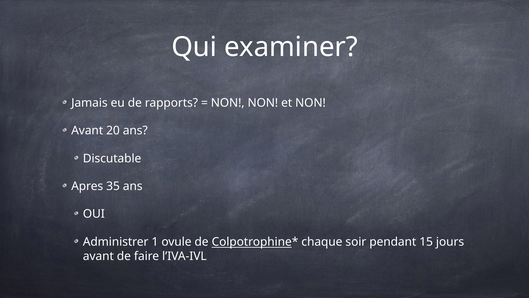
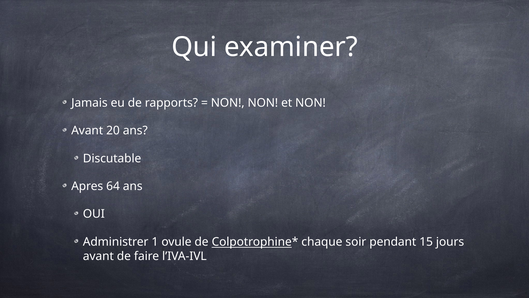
35: 35 -> 64 (113, 186)
